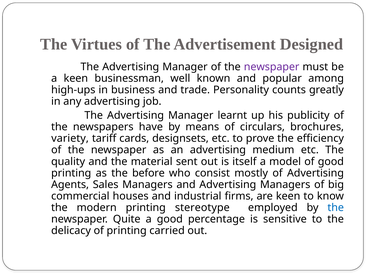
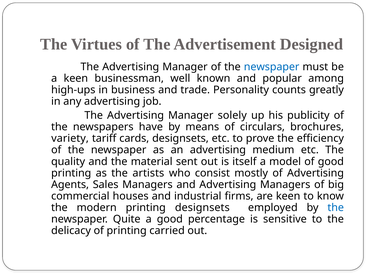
newspaper colour: purple -> blue (272, 67)
learnt: learnt -> solely (232, 116)
before: before -> artists (148, 173)
printing stereotype: stereotype -> designsets (202, 208)
